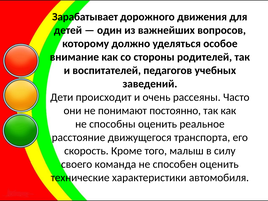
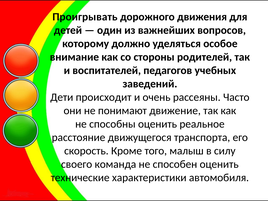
Зарабатывает: Зарабатывает -> Проигрывать (85, 17)
постоянно: постоянно -> движение (175, 111)
